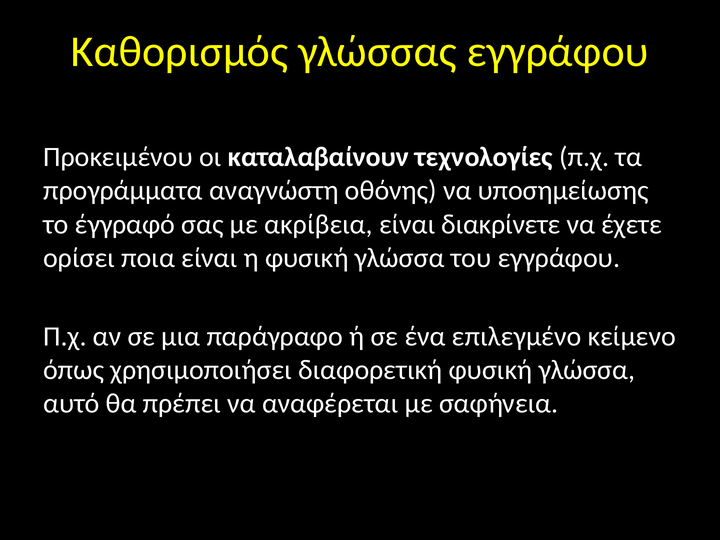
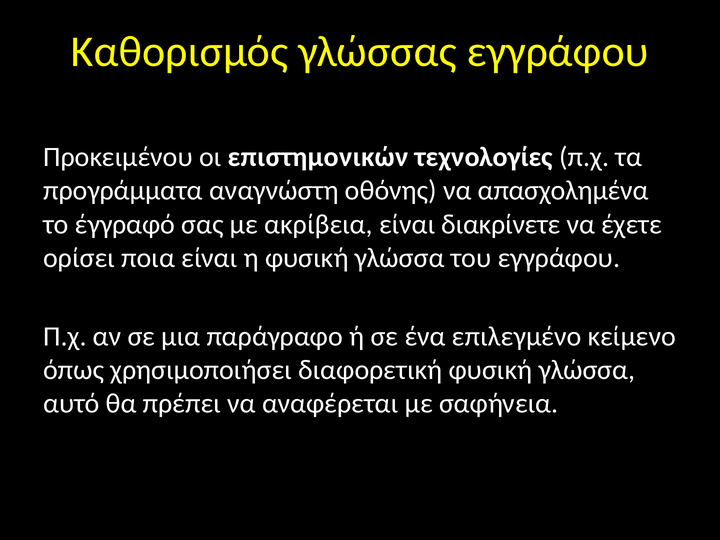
καταλαβαίνουν: καταλαβαίνουν -> επιστημονικών (318, 157)
υποσημείωσης: υποσημείωσης -> απασχολημένα (563, 191)
